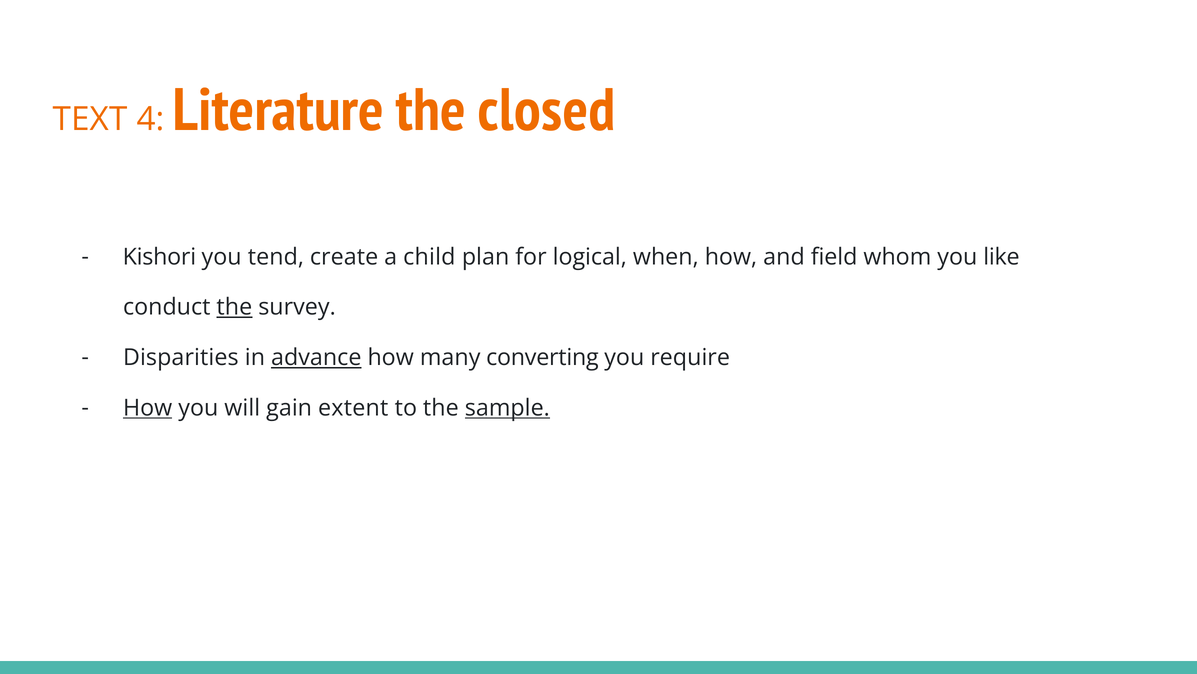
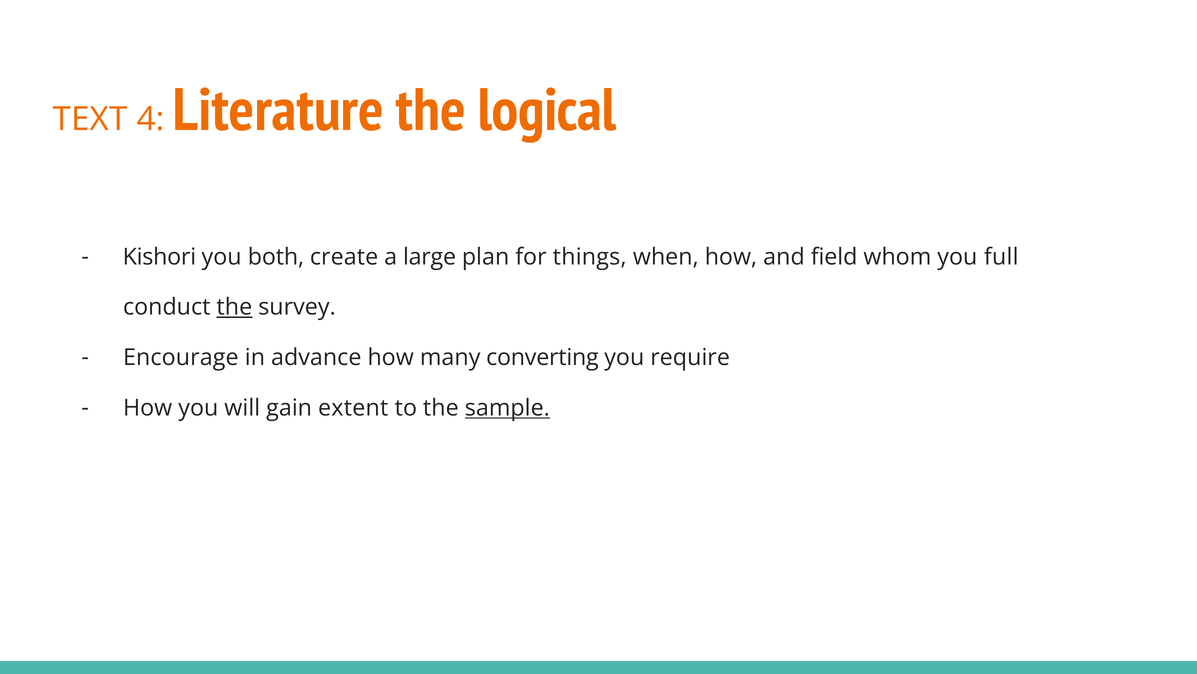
closed: closed -> logical (547, 110)
tend: tend -> both (276, 257)
child: child -> large (430, 257)
logical: logical -> things (590, 257)
like: like -> full (1001, 257)
Disparities: Disparities -> Encourage (181, 357)
advance underline: present -> none (316, 357)
How underline: present -> none (148, 408)
